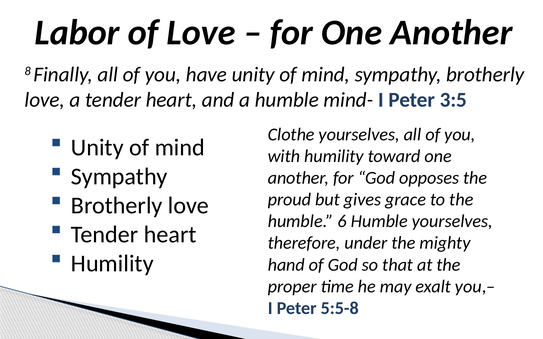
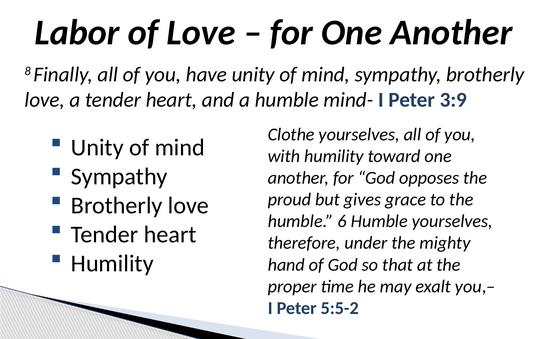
3:5: 3:5 -> 3:9 (453, 100)
5:5-8: 5:5-8 -> 5:5-2 (340, 308)
